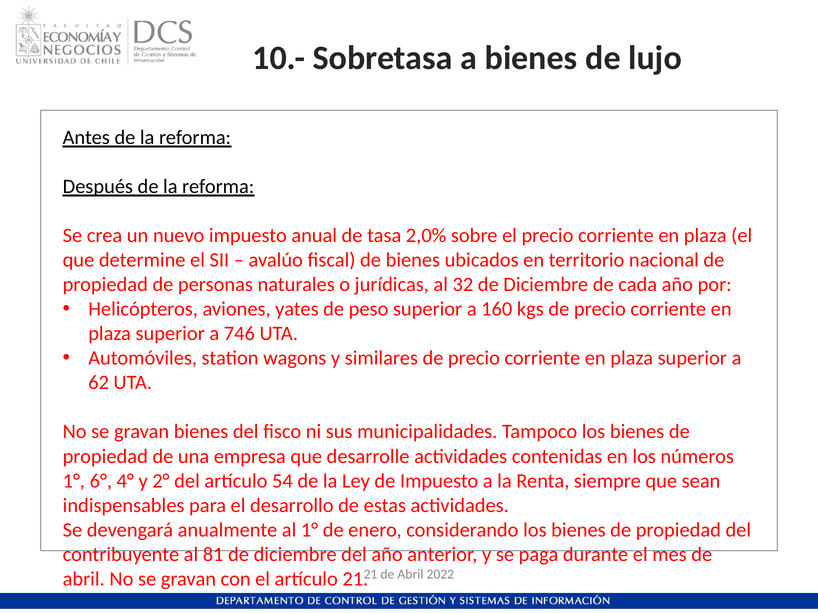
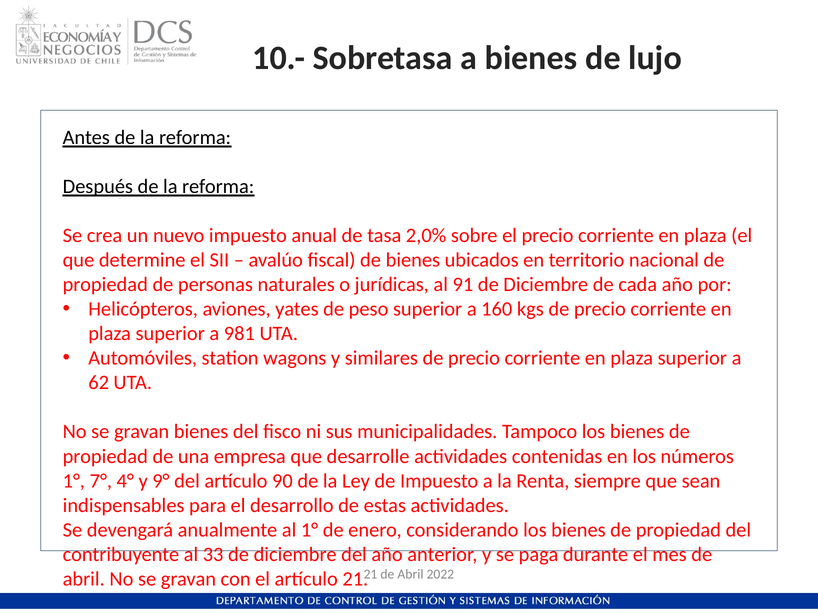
32: 32 -> 91 (463, 285)
746: 746 -> 981 (239, 334)
6°: 6° -> 7° (101, 481)
2°: 2° -> 9° (161, 481)
54: 54 -> 90 (282, 481)
81: 81 -> 33 (213, 555)
